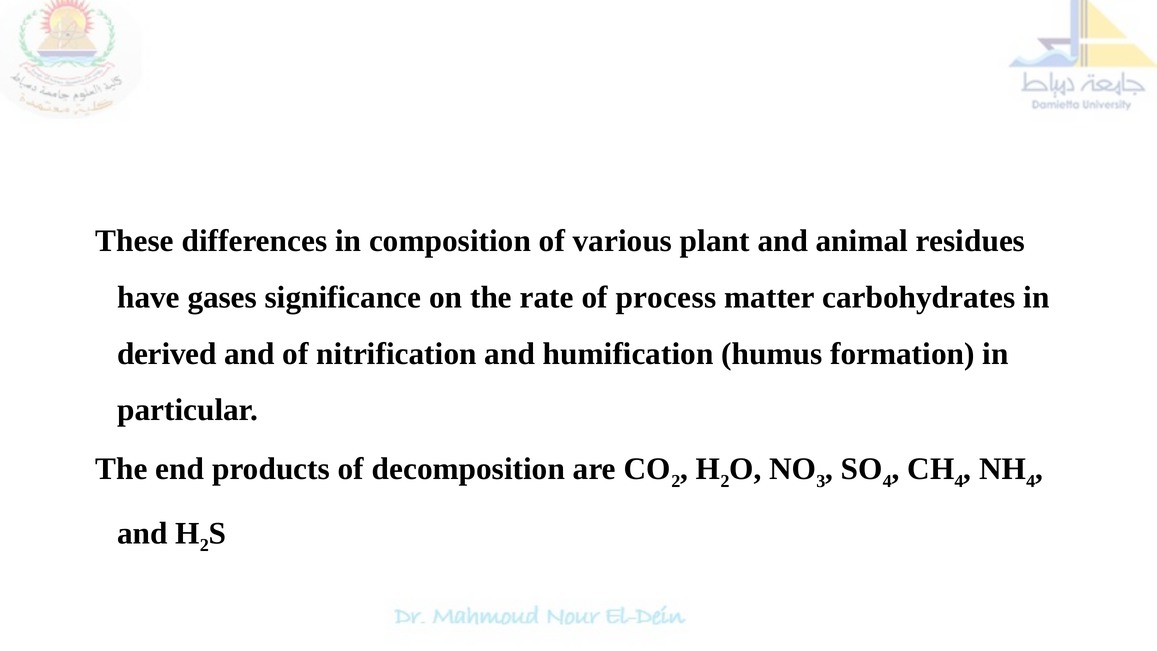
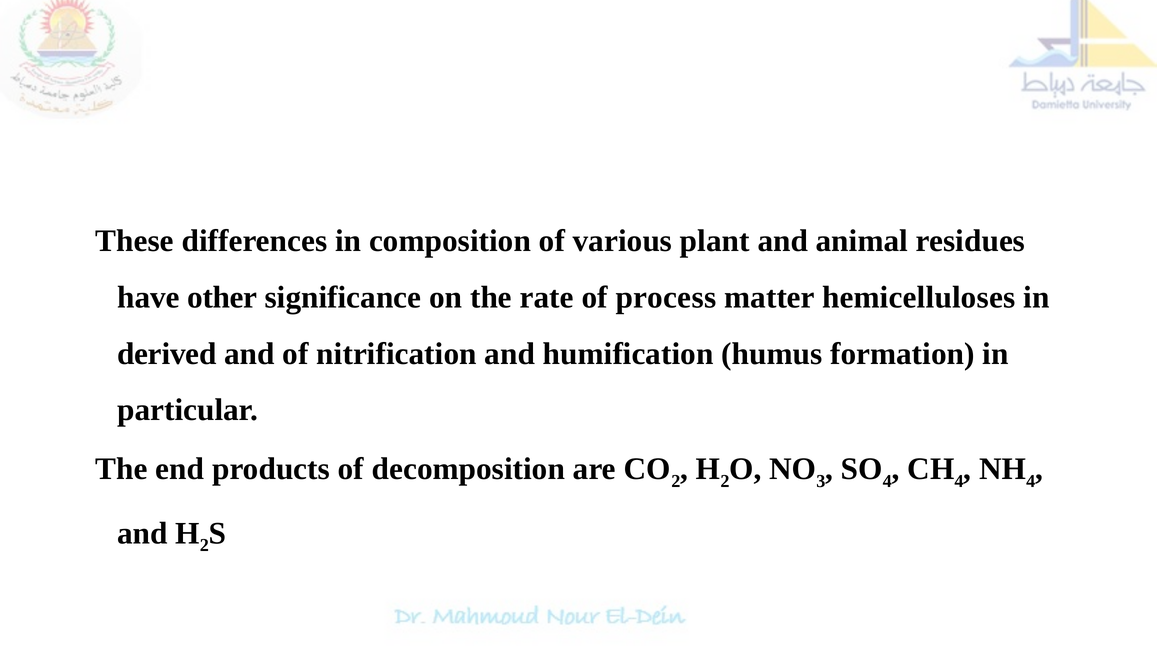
gases: gases -> other (222, 297)
carbohydrates: carbohydrates -> hemicelluloses (919, 297)
